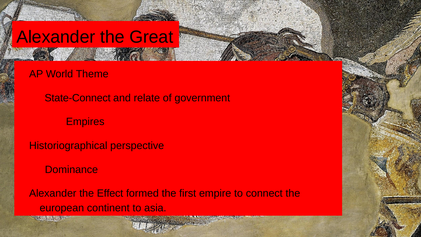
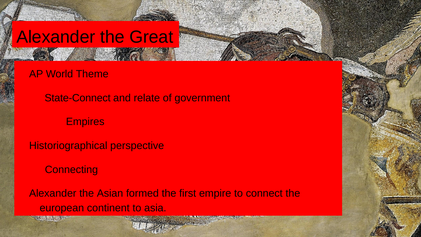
Dominance: Dominance -> Connecting (71, 169)
Effect: Effect -> Asian (110, 193)
